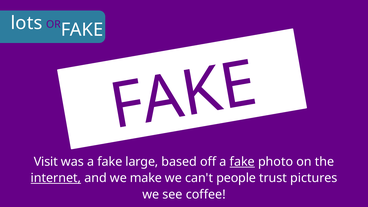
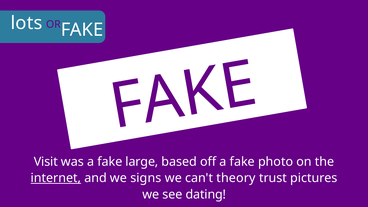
fake underline: present -> none (242, 162)
make: make -> signs (146, 178)
people: people -> theory (236, 178)
coffee: coffee -> dating (206, 194)
